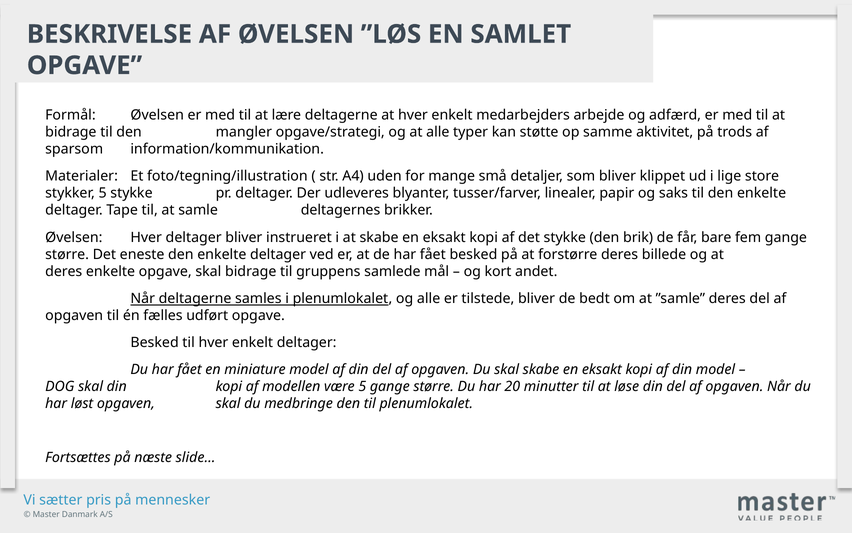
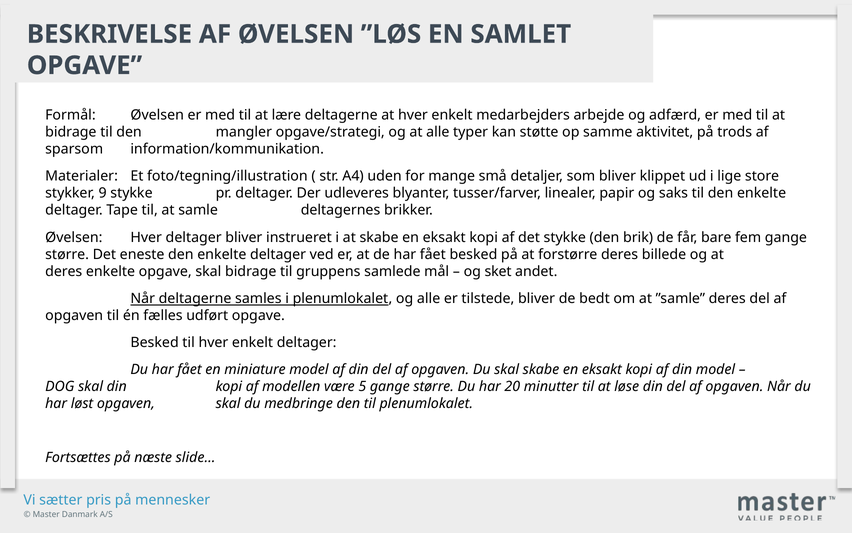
stykker 5: 5 -> 9 (103, 193)
kort: kort -> sket (498, 271)
